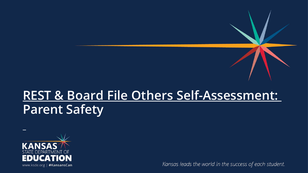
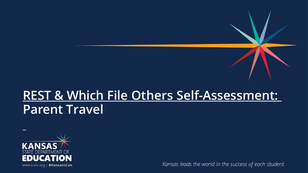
Board: Board -> Which (85, 96)
Safety: Safety -> Travel (85, 110)
